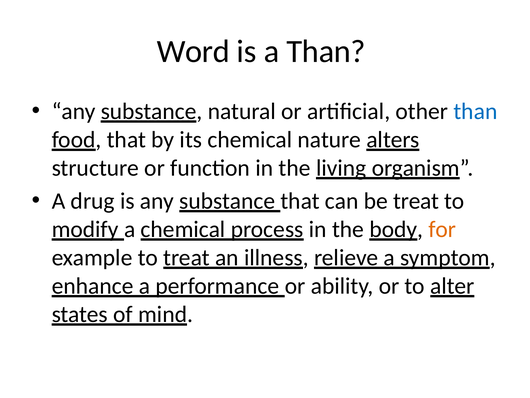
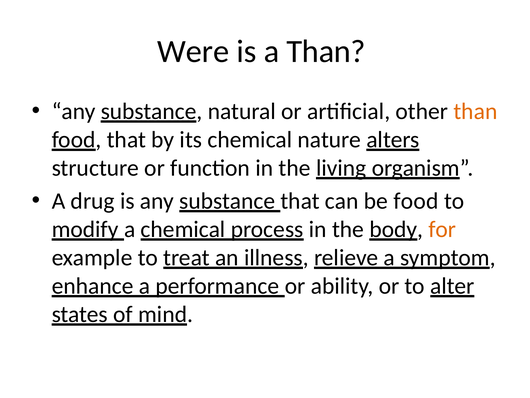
Word: Word -> Were (193, 51)
than colour: blue -> orange (475, 111)
be treat: treat -> food (416, 201)
